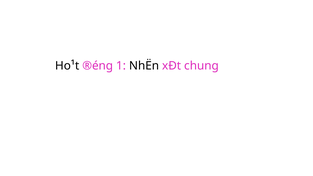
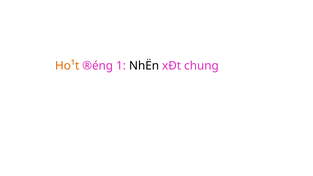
Ho¹t colour: black -> orange (67, 66)
